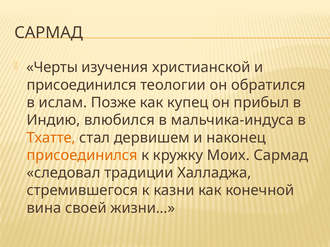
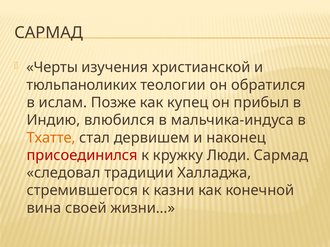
присоединился: присоединился -> тюльпаноликих (82, 85)
присоединился colour: orange -> red (82, 156)
Моих: Моих -> Люди (228, 156)
